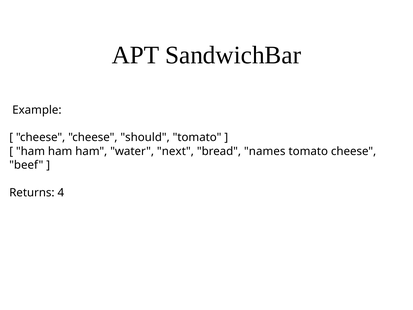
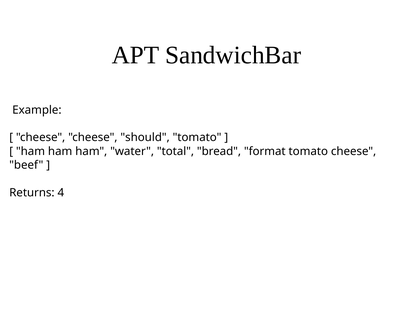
next: next -> total (175, 151)
names: names -> format (265, 151)
